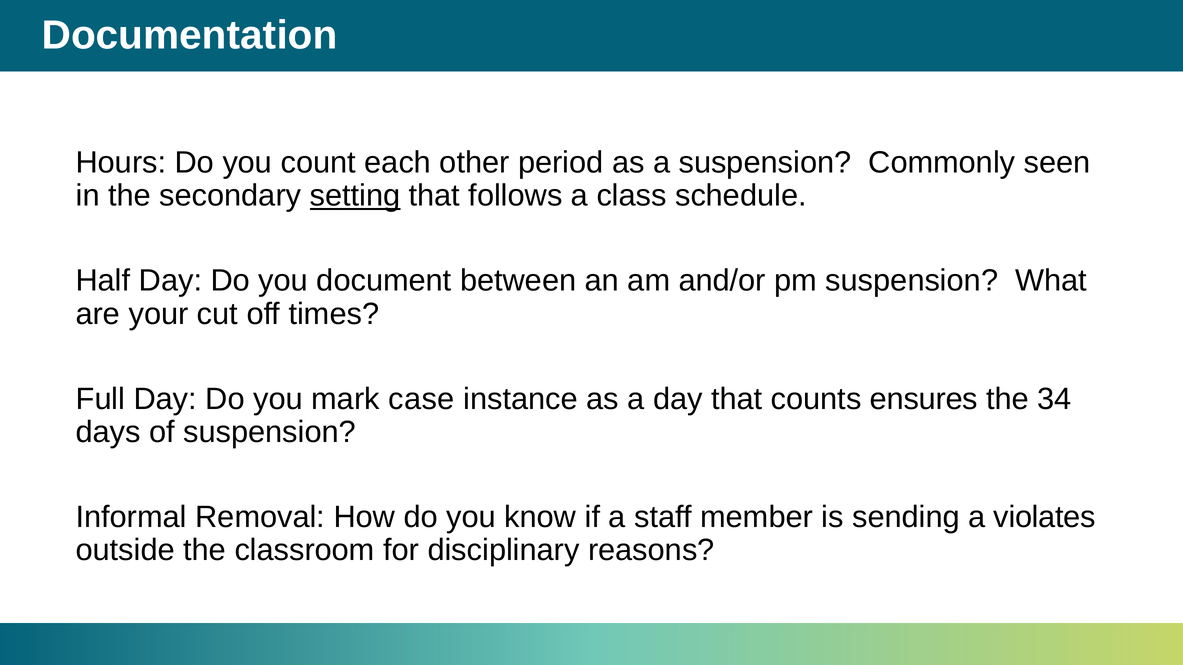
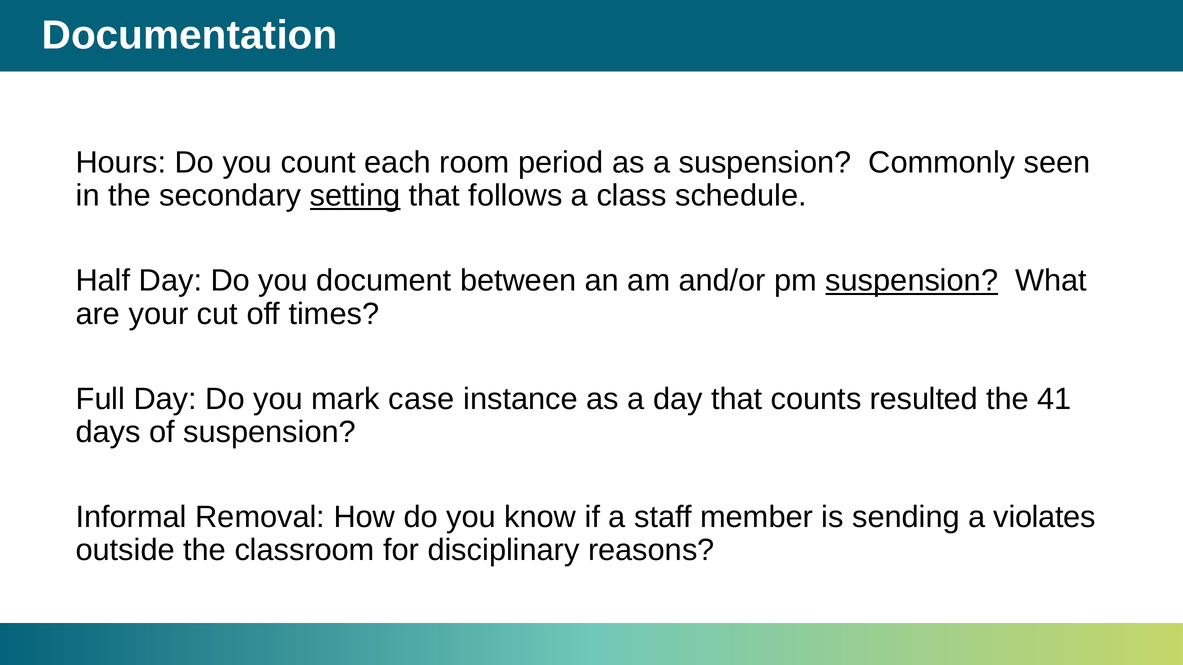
other: other -> room (475, 163)
suspension underline: none -> present (912, 281)
ensures: ensures -> resulted (924, 399)
34: 34 -> 41 (1054, 399)
